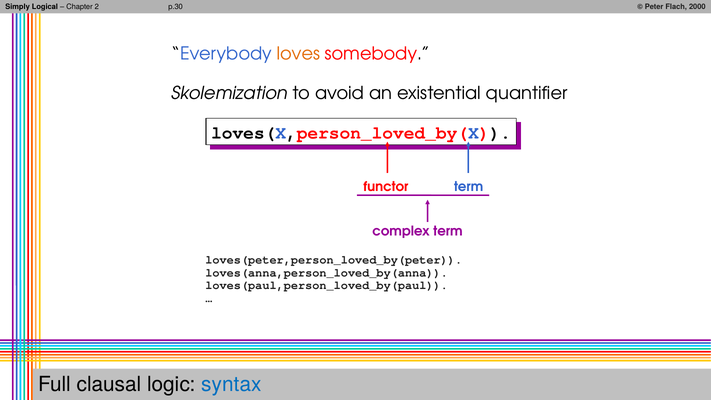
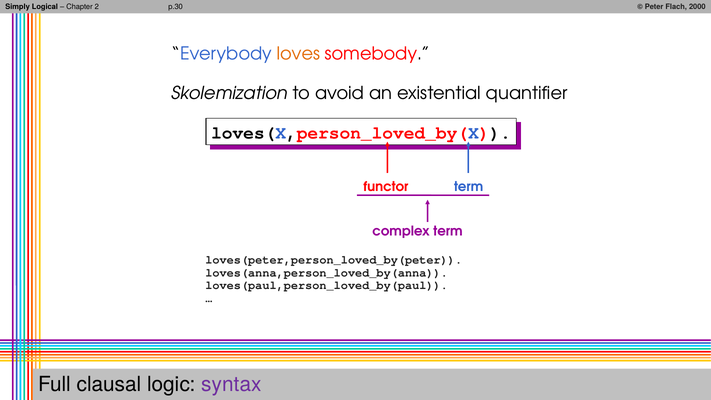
syntax colour: blue -> purple (232, 384)
